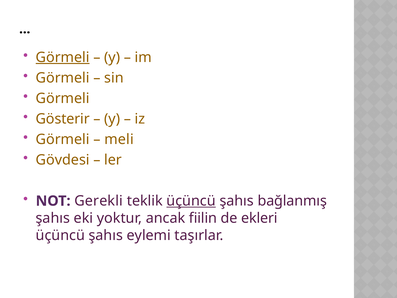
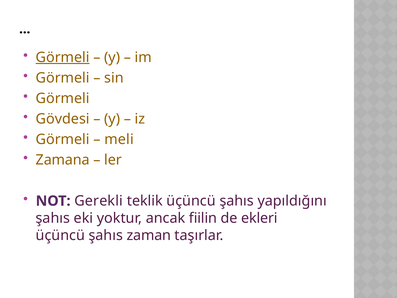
Gösterir: Gösterir -> Gövdesi (63, 119)
Gövdesi: Gövdesi -> Zamana (63, 160)
üçüncü underline: present -> none (191, 201)
bağlanmış: bağlanmış -> yapıldığını (292, 201)
eylemi: eylemi -> zaman (149, 235)
